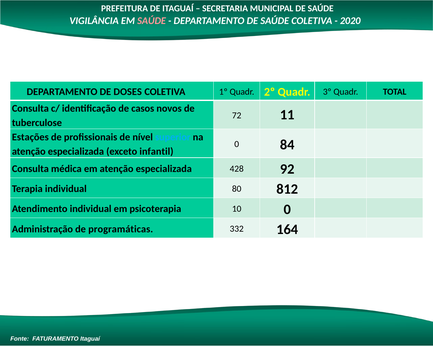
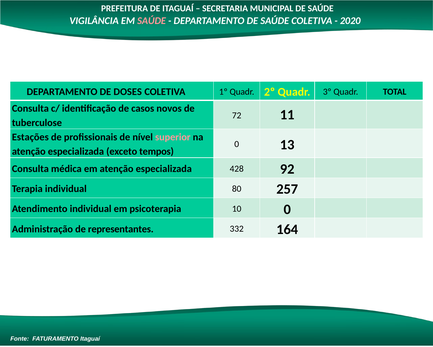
superior colour: light blue -> pink (173, 137)
84: 84 -> 13 (287, 144)
infantil: infantil -> tempos (157, 151)
812: 812 -> 257 (287, 189)
programáticas: programáticas -> representantes (121, 229)
